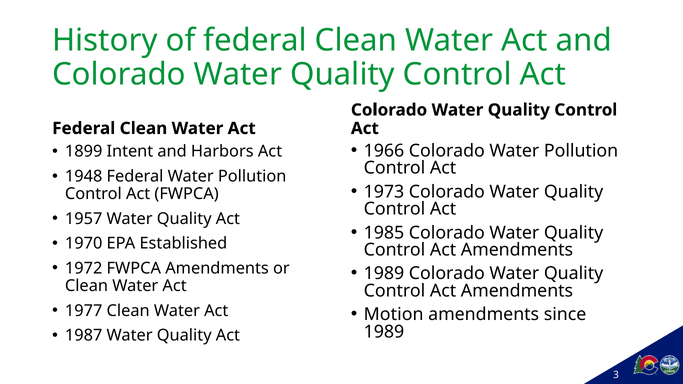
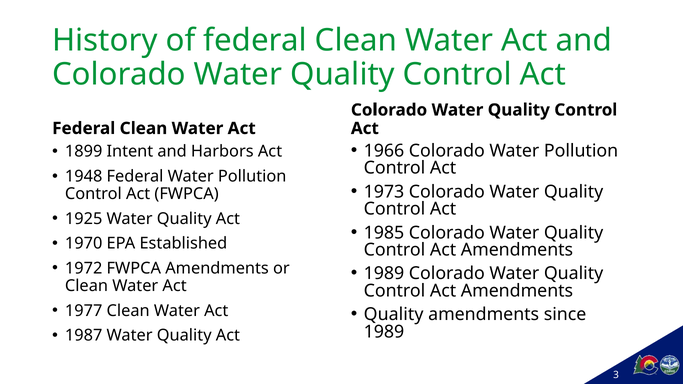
1957: 1957 -> 1925 (84, 219)
Motion: Motion -> Quality (394, 315)
